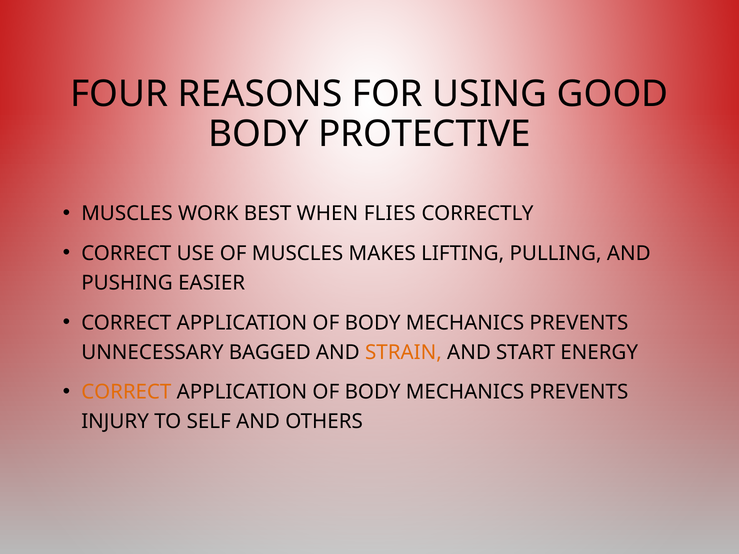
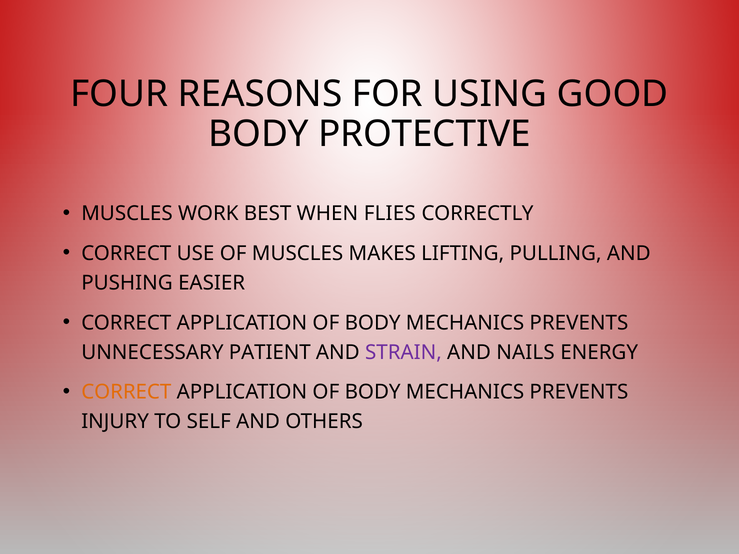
BAGGED: BAGGED -> PATIENT (270, 352)
STRAIN colour: orange -> purple (403, 352)
START: START -> NAILS (525, 352)
